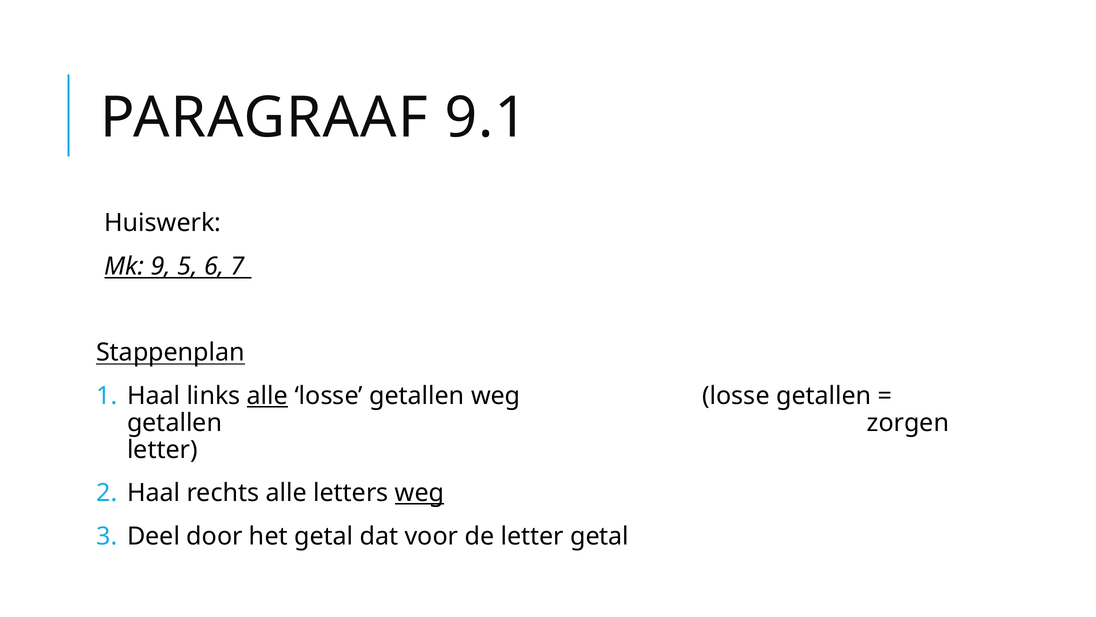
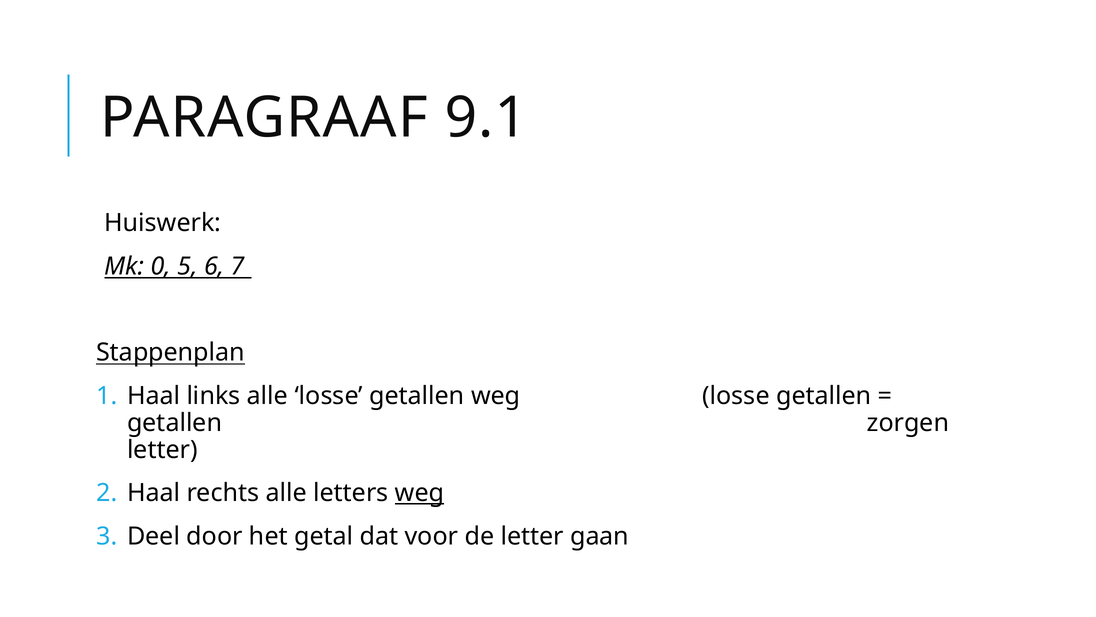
9: 9 -> 0 (161, 266)
alle underline: present -> none (267, 395)
letter getal: getal -> gaan (600, 536)
